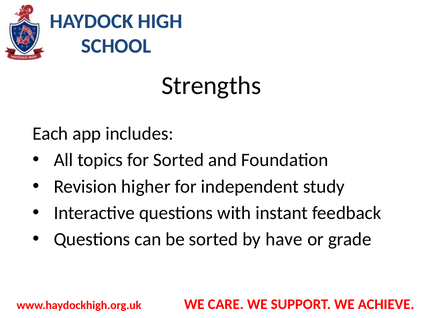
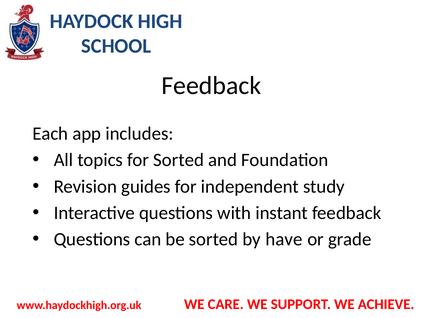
Strengths: Strengths -> Feedback (211, 85)
higher: higher -> guides (146, 186)
